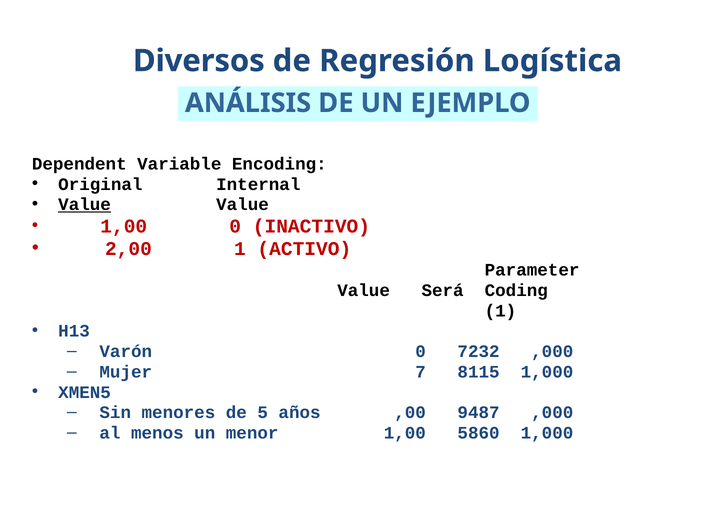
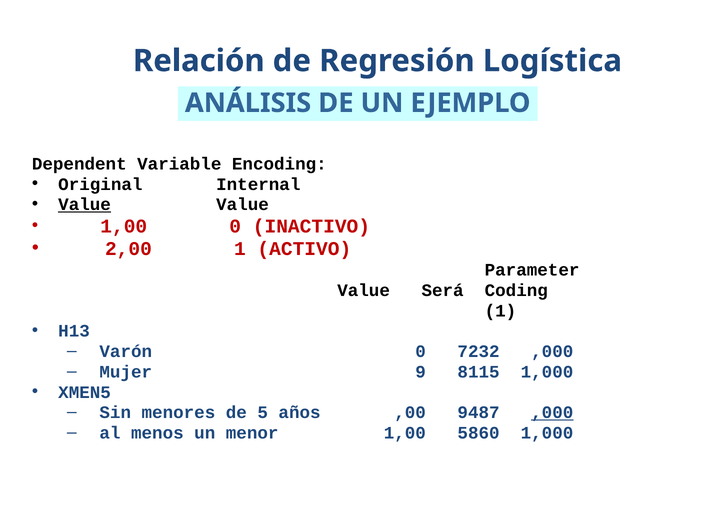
Diversos: Diversos -> Relación (199, 61)
7: 7 -> 9 (421, 372)
,000 underline: none -> present (552, 413)
